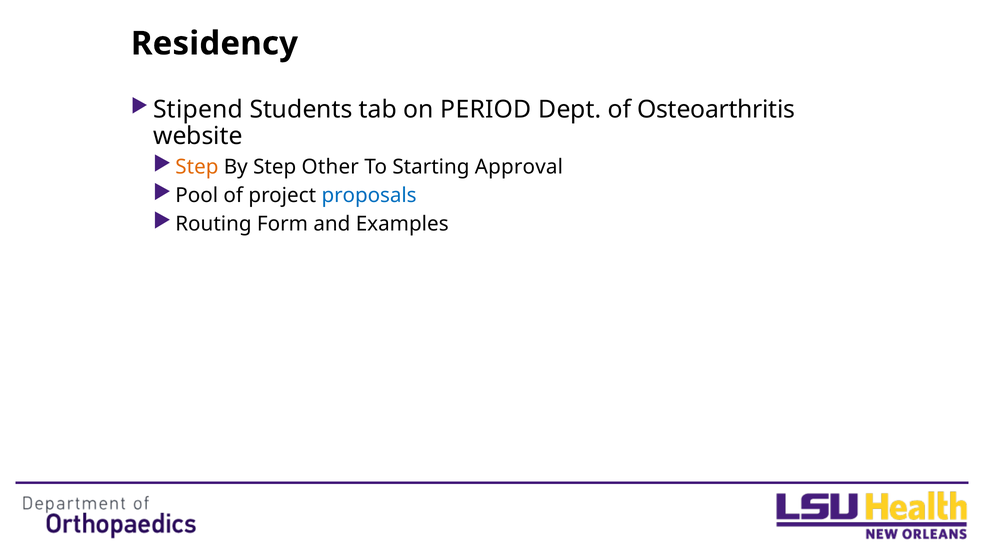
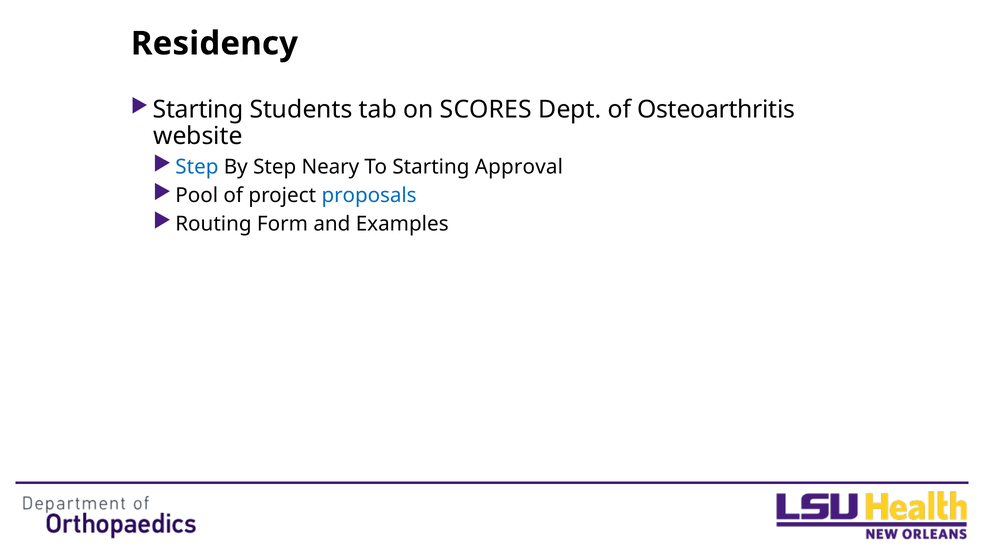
Stipend: Stipend -> Starting (198, 110)
PERIOD: PERIOD -> SCORES (486, 110)
Step colour: orange -> blue (197, 167)
Other: Other -> Neary (330, 167)
